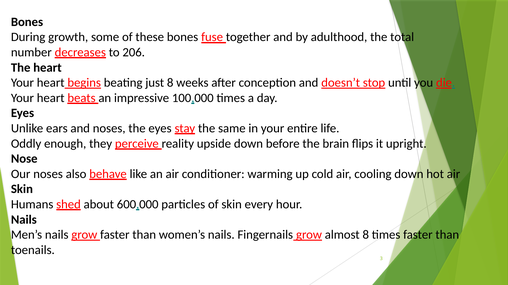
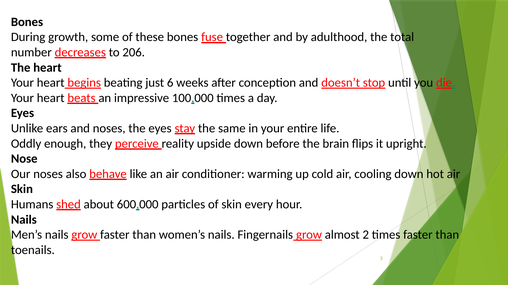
just 8: 8 -> 6 (170, 83)
almost 8: 8 -> 2 (366, 235)
